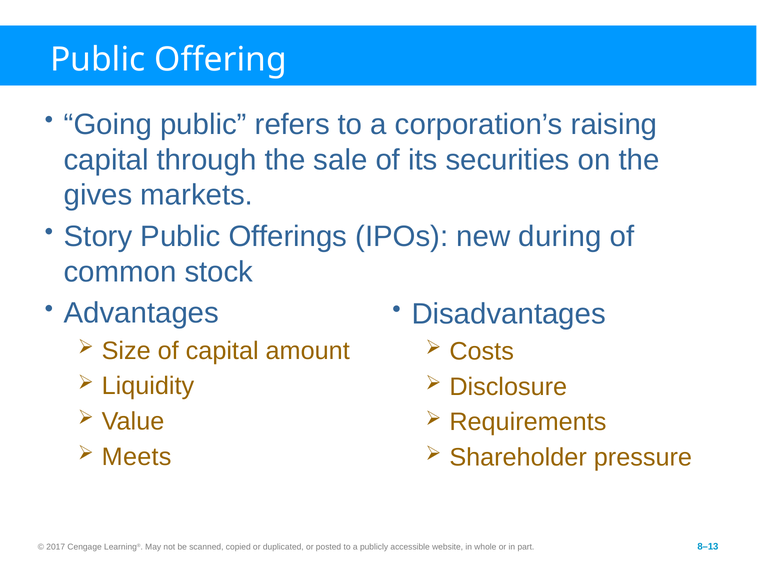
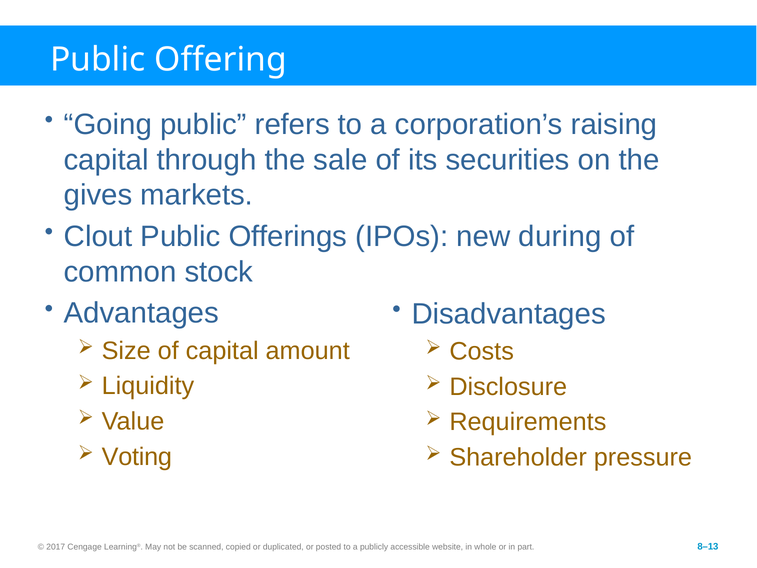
Story: Story -> Clout (98, 236)
Meets: Meets -> Voting (137, 457)
